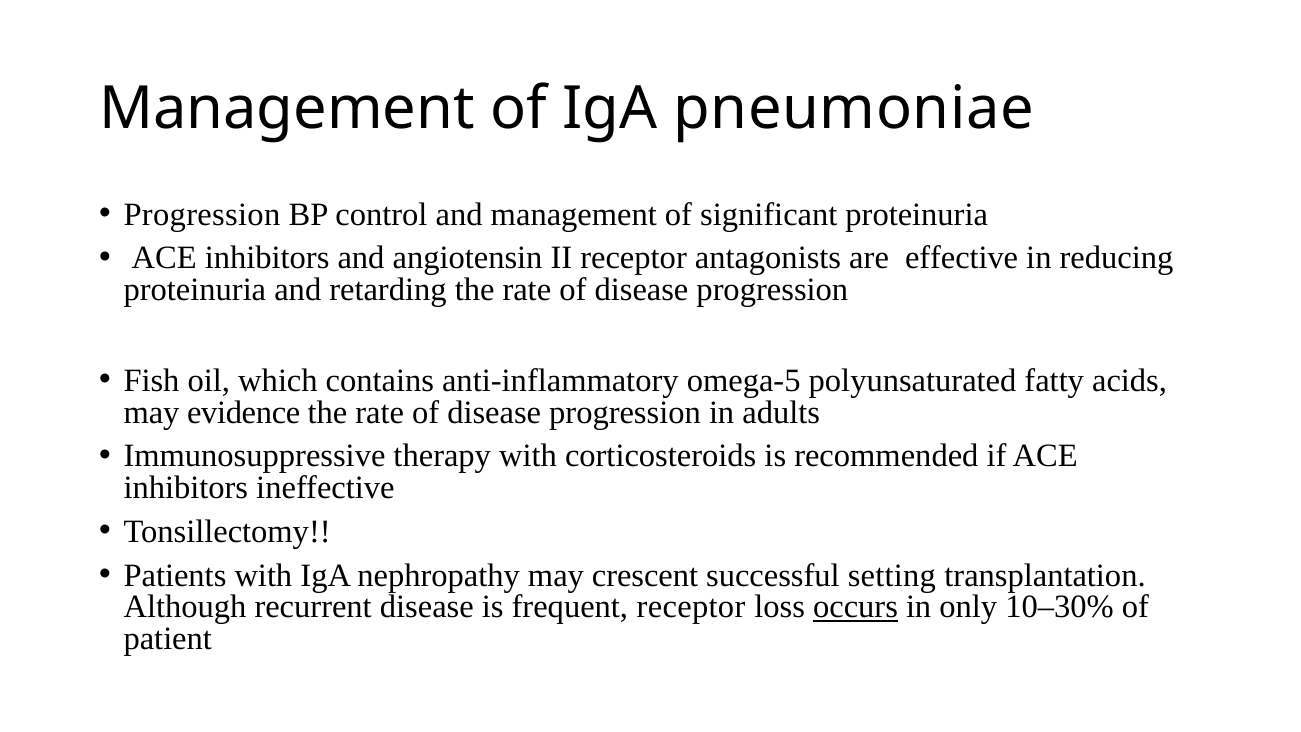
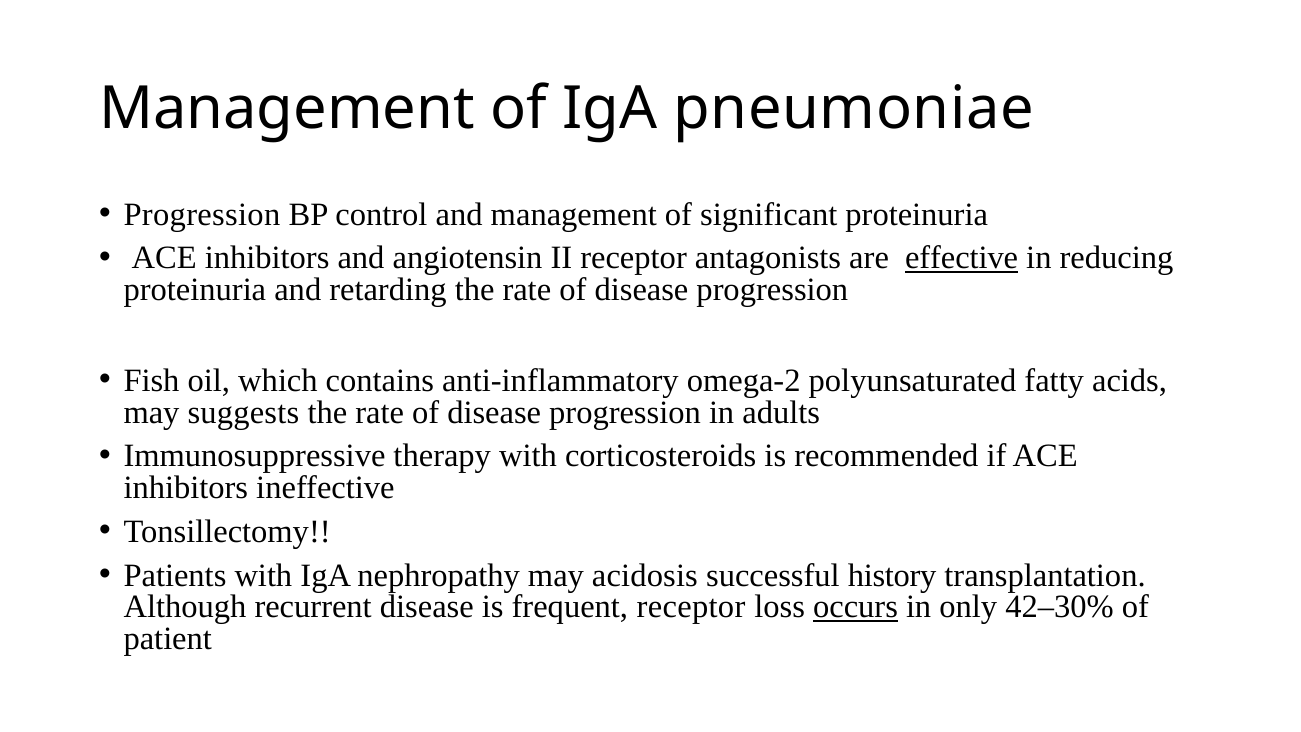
effective underline: none -> present (962, 258)
omega-5: omega-5 -> omega-2 (744, 381)
evidence: evidence -> suggests (243, 412)
crescent: crescent -> acidosis (645, 575)
setting: setting -> history (892, 575)
10–30%: 10–30% -> 42–30% (1060, 607)
